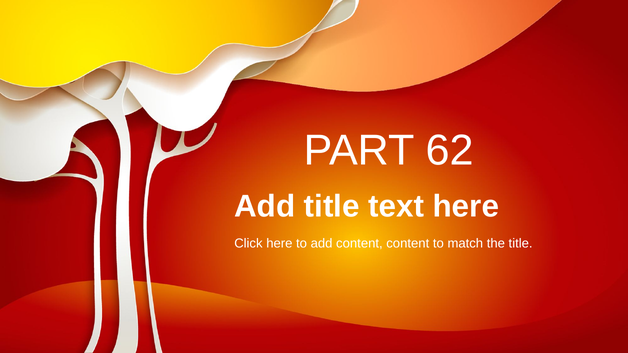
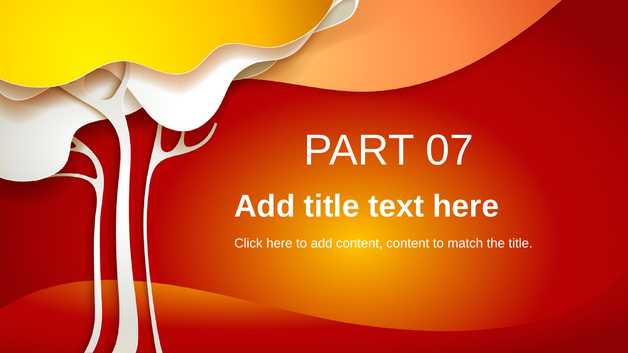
62: 62 -> 07 (450, 151)
